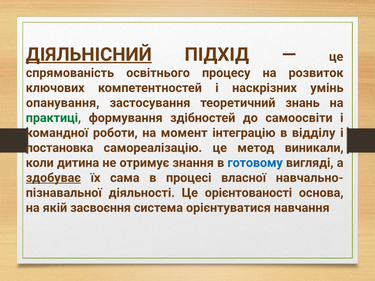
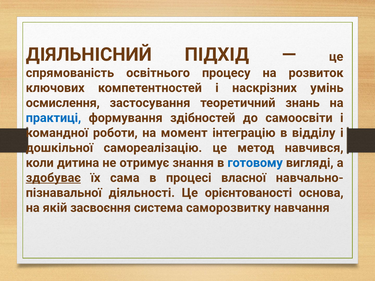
ДІЯЛЬНІСНИЙ underline: present -> none (89, 55)
опанування: опанування -> осмислення (63, 103)
практиці colour: green -> blue (53, 118)
постановка: постановка -> дошкільної (59, 148)
виникали: виникали -> навчився (314, 148)
орієнтуватися: орієнтуватися -> саморозвитку (228, 208)
